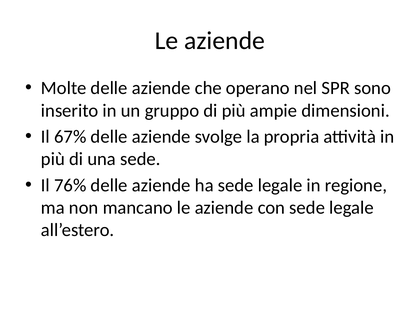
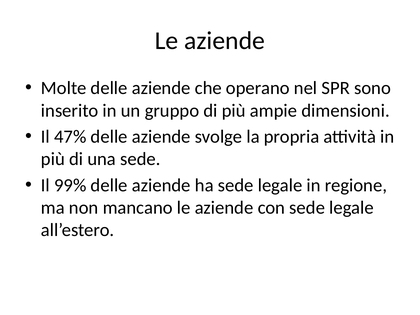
67%: 67% -> 47% (70, 137)
76%: 76% -> 99% (70, 185)
